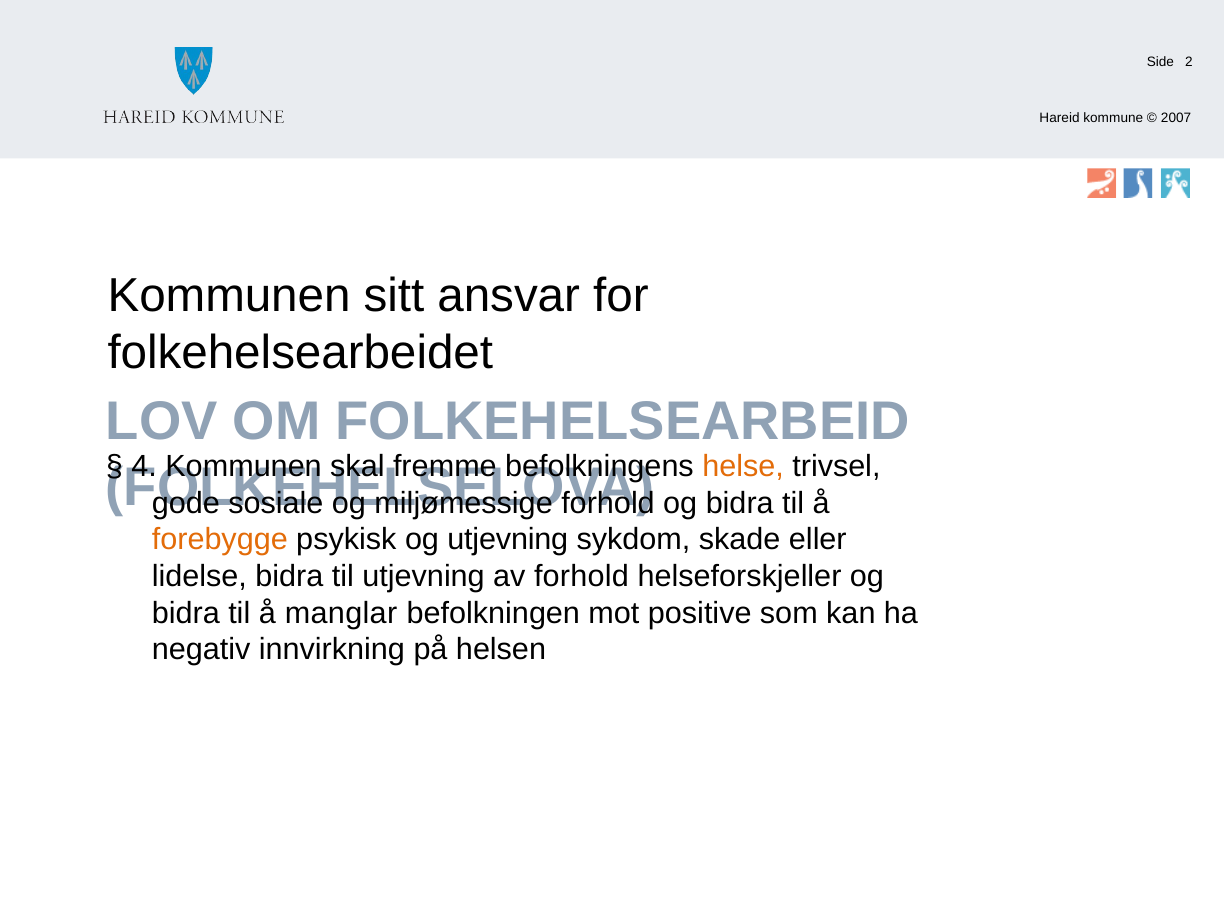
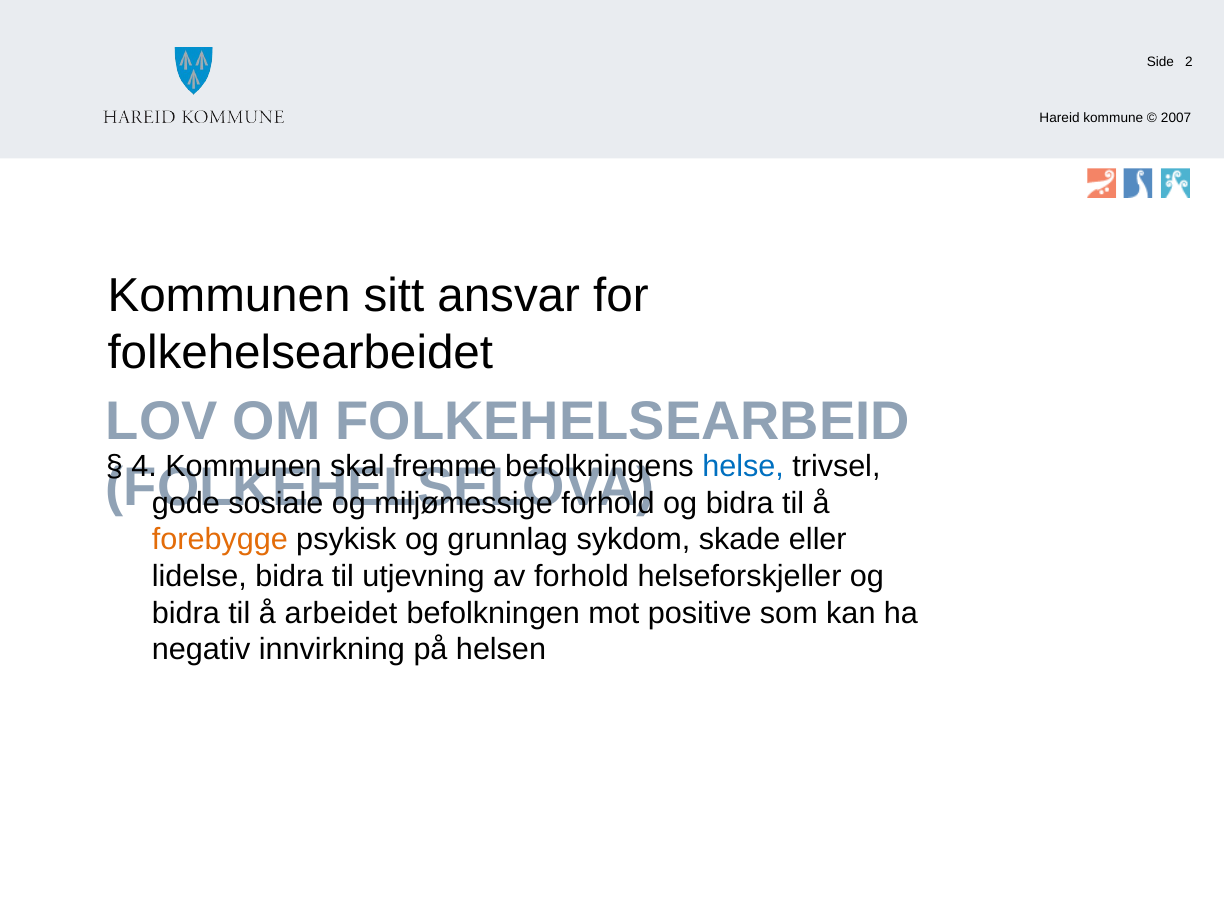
helse colour: orange -> blue (743, 466)
og utjevning: utjevning -> grunnlag (508, 540)
manglar: manglar -> arbeidet (341, 613)
